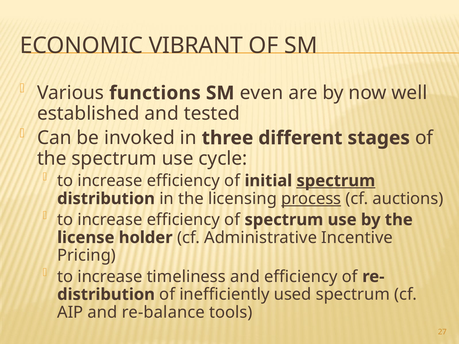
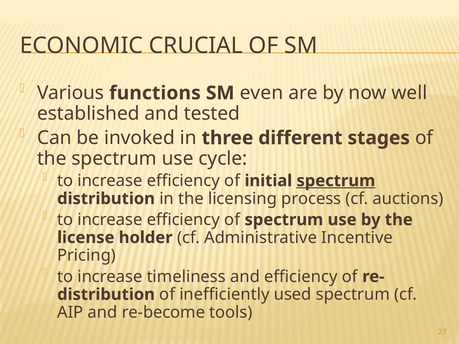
VIBRANT: VIBRANT -> CRUCIAL (196, 46)
process underline: present -> none (311, 199)
re-balance: re-balance -> re-become (163, 313)
